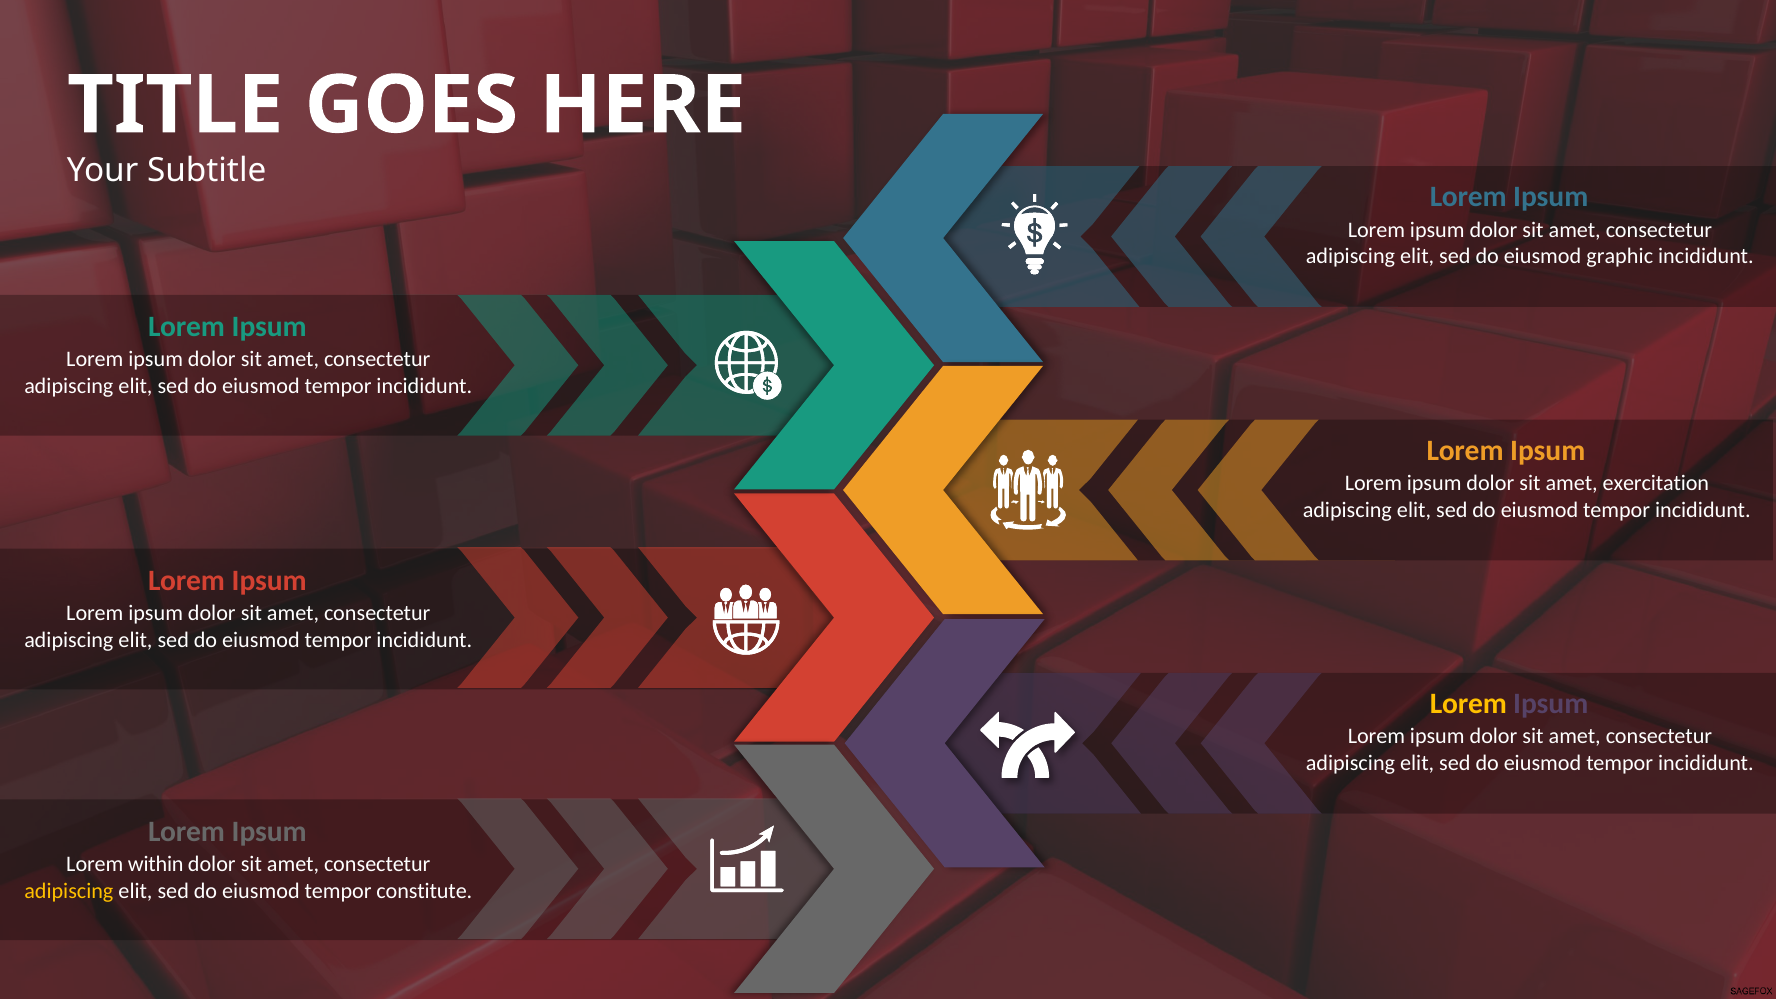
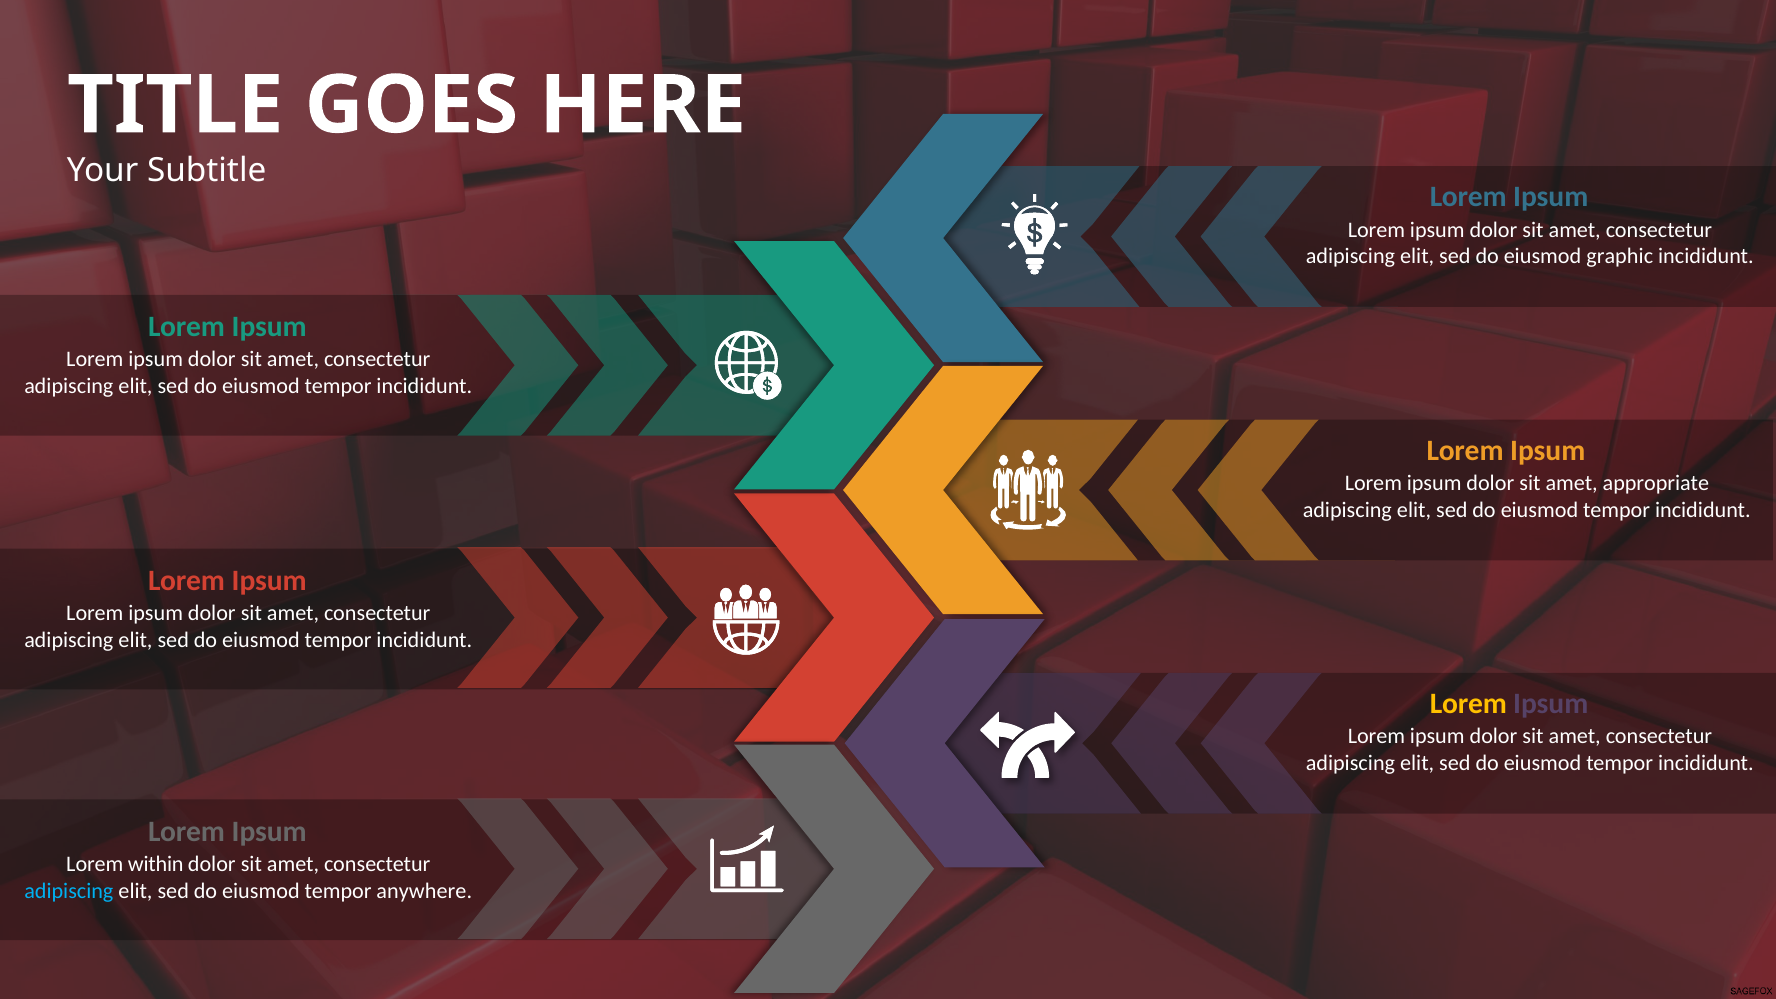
exercitation: exercitation -> appropriate (1656, 483)
adipiscing colour: yellow -> light blue (69, 891)
constitute: constitute -> anywhere (424, 891)
